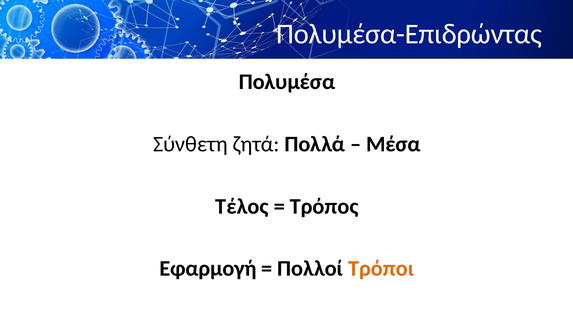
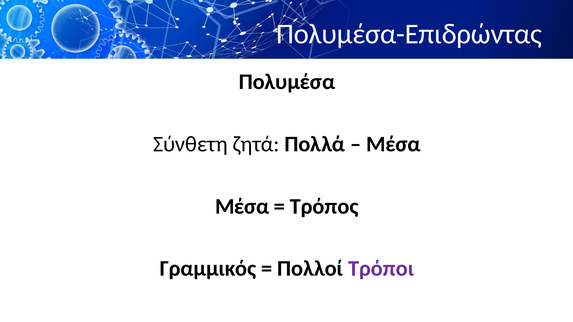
Τέλος: Τέλος -> Μέσα (242, 207)
Εφαρμογή: Εφαρμογή -> Γραμμικός (208, 269)
Τρόποι colour: orange -> purple (381, 269)
